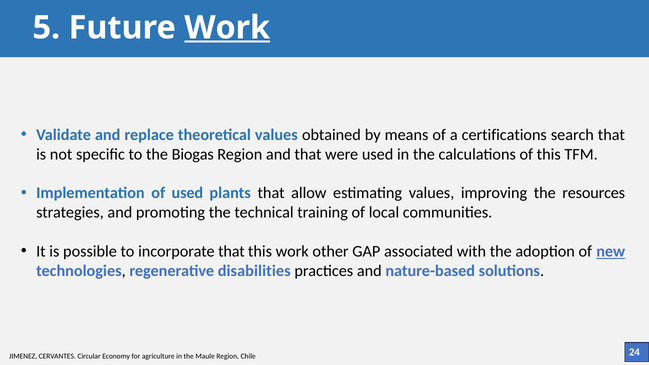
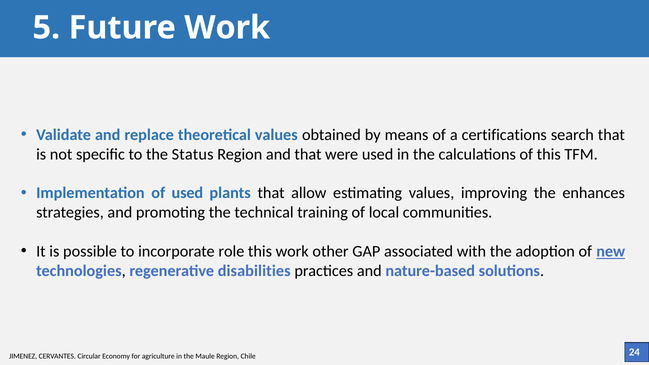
Work underline: present -> none (227, 28)
Biogas: Biogas -> Status (193, 154)
resources: resources -> enhances (594, 193)
incorporate that: that -> role (231, 252)
